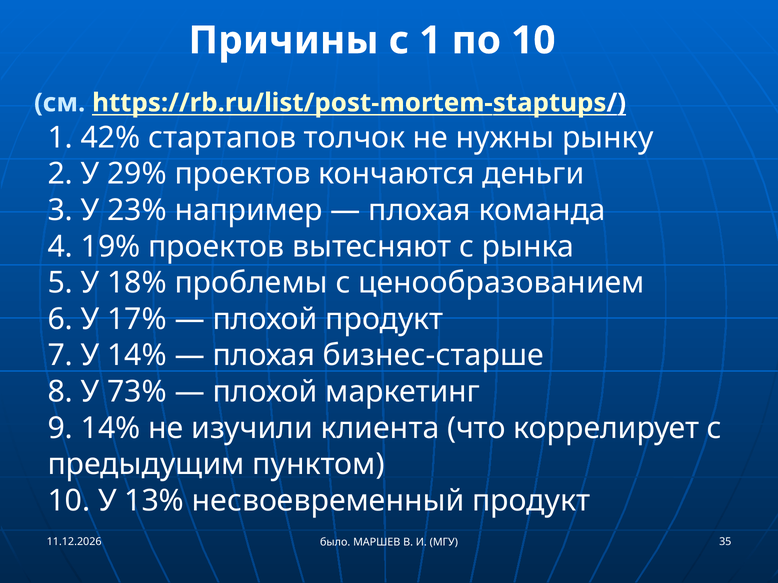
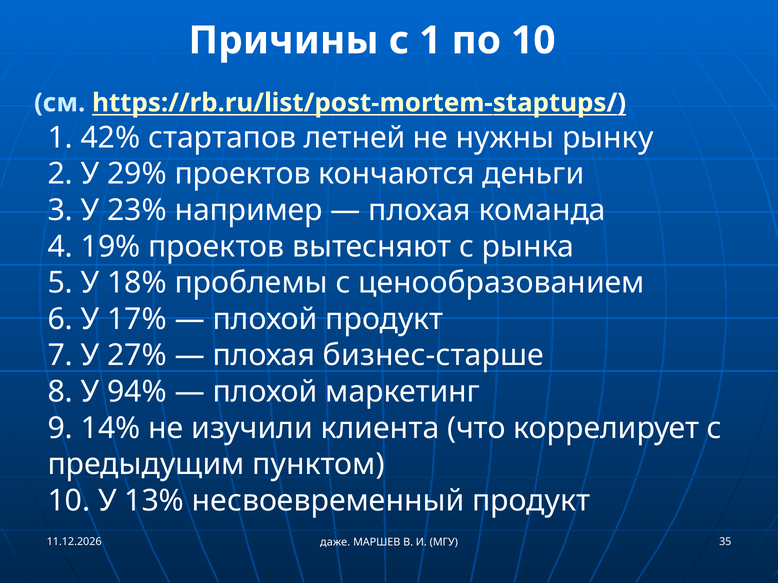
толчок: толчок -> летней (355, 138)
У 14%: 14% -> 27% (137, 356)
73%: 73% -> 94% (137, 392)
было: было -> даже (335, 543)
